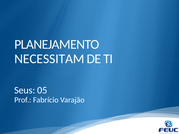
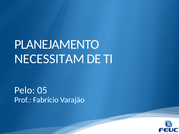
Seus: Seus -> Pelo (25, 90)
